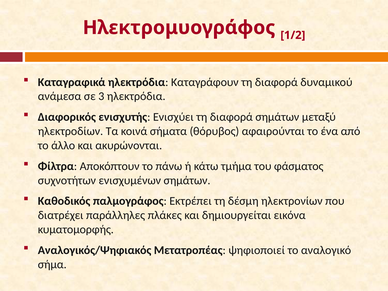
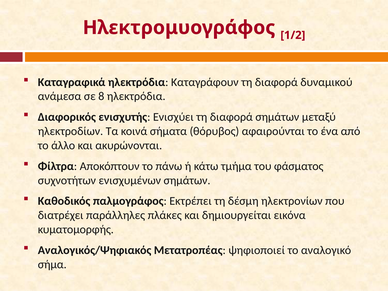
3: 3 -> 8 (101, 96)
